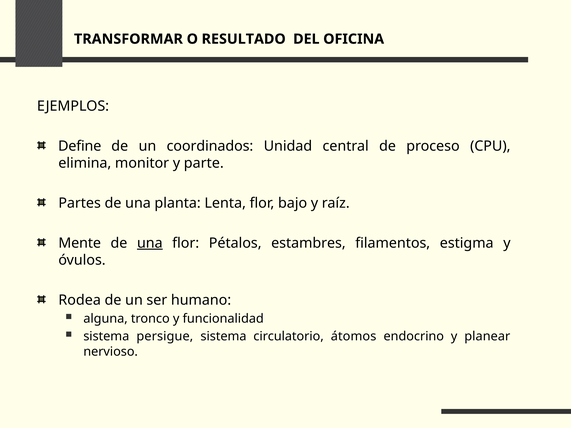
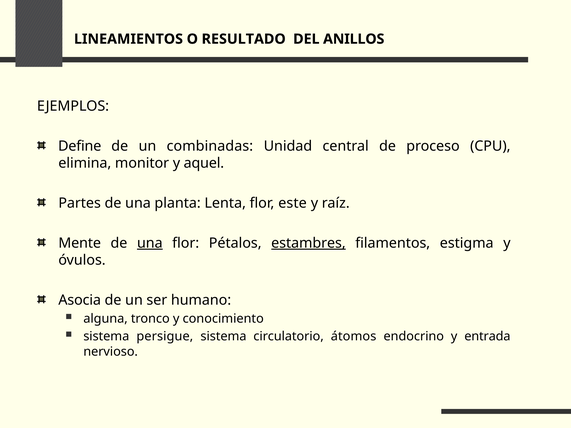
TRANSFORMAR: TRANSFORMAR -> LINEAMIENTOS (128, 39)
OFICINA: OFICINA -> ANILLOS (354, 39)
coordinados: coordinados -> combinadas (210, 146)
parte: parte -> aquel (204, 163)
bajo: bajo -> este (293, 203)
estambres underline: none -> present (308, 243)
Rodea: Rodea -> Asocia (80, 300)
funcionalidad: funcionalidad -> conocimiento (223, 319)
planear: planear -> entrada (487, 337)
